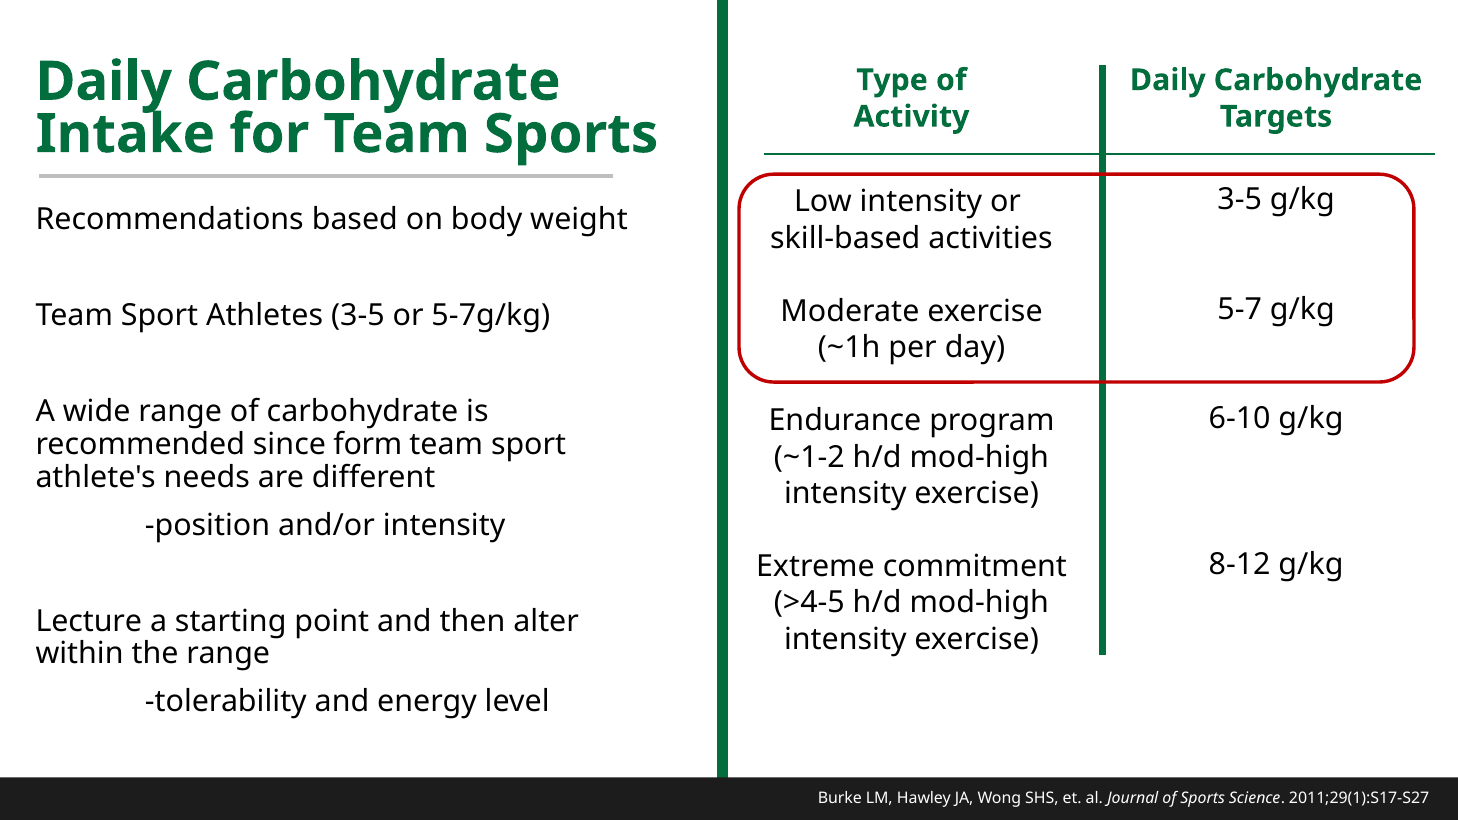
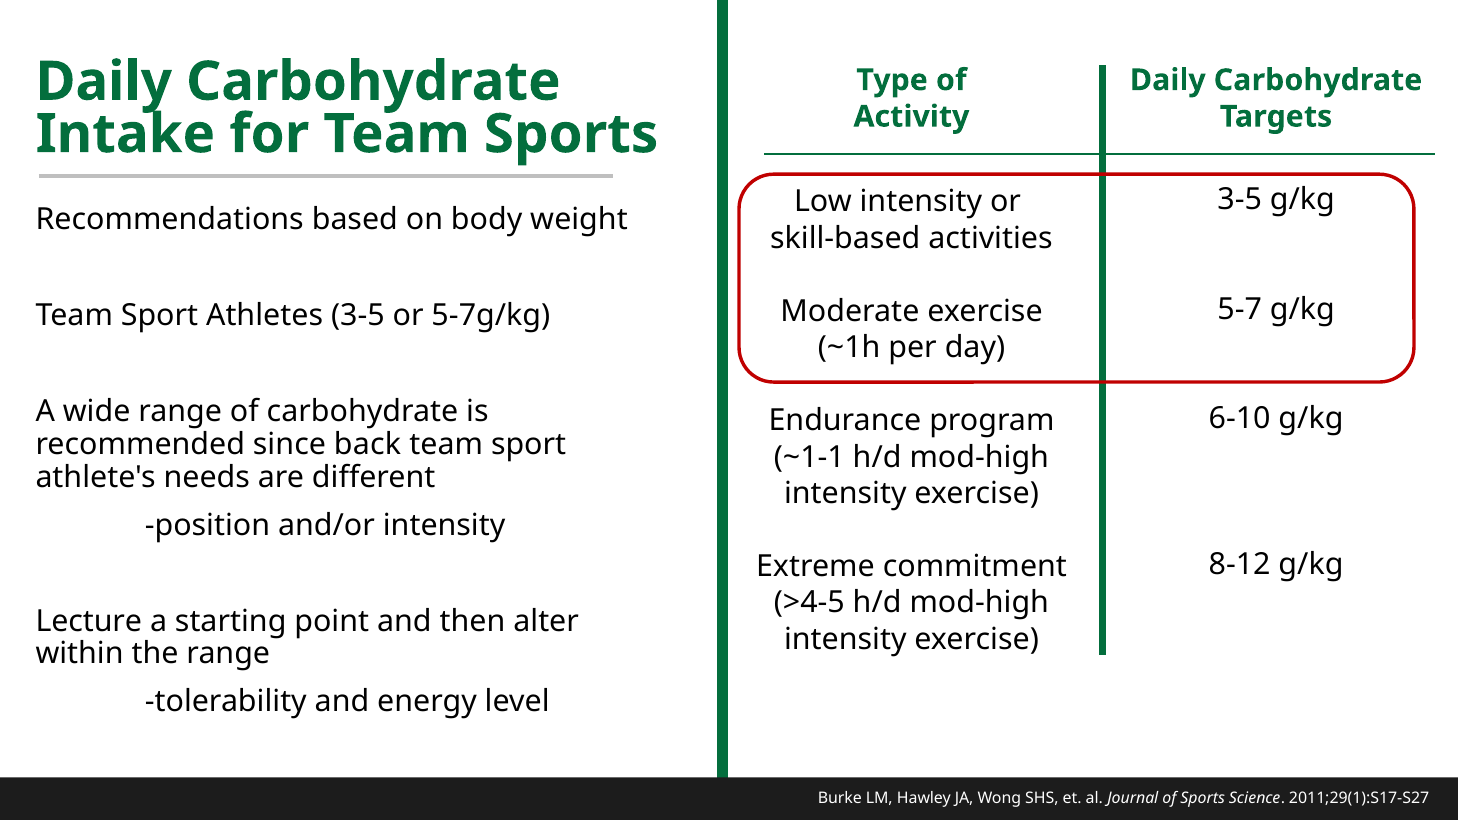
form: form -> back (368, 444)
~1-2: ~1-2 -> ~1-1 (809, 457)
